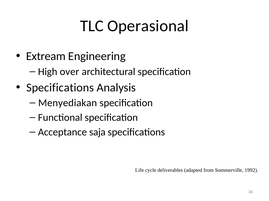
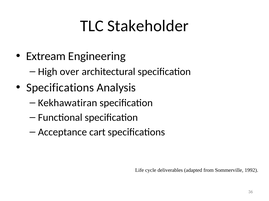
Operasional: Operasional -> Stakeholder (148, 26)
Menyediakan: Menyediakan -> Kekhawatiran (68, 103)
saja: saja -> cart (97, 133)
